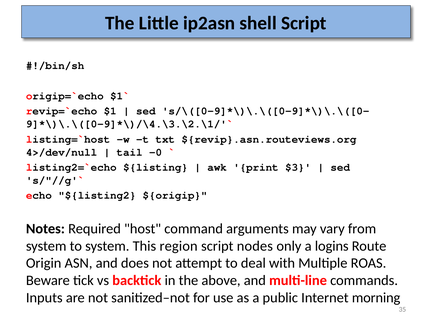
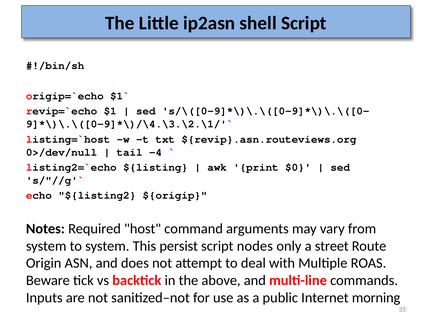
4>/dev/null: 4>/dev/null -> 0>/dev/null (62, 152)
-0: -0 -> -4 (156, 152)
$3: $3 -> $0 (298, 167)
region: region -> persist (179, 246)
logins: logins -> street (332, 246)
